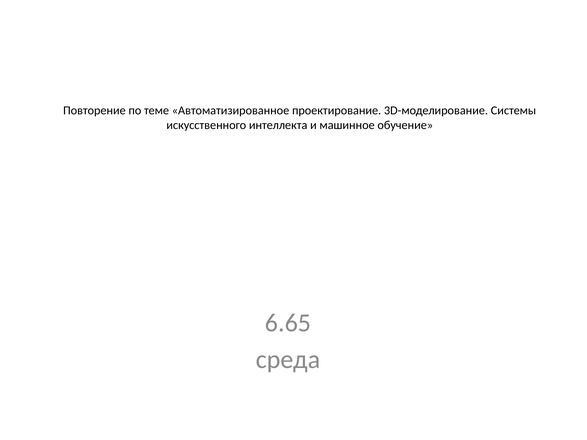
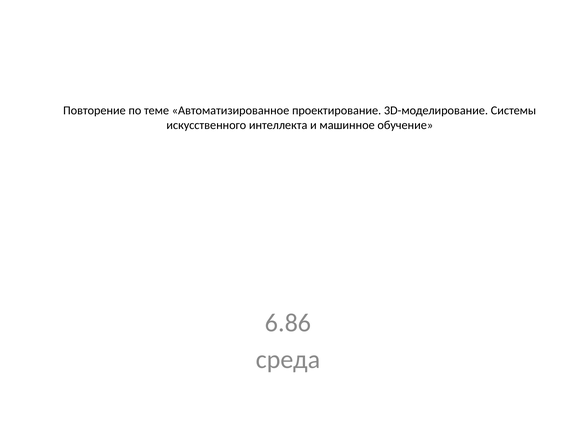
6.65: 6.65 -> 6.86 (288, 323)
